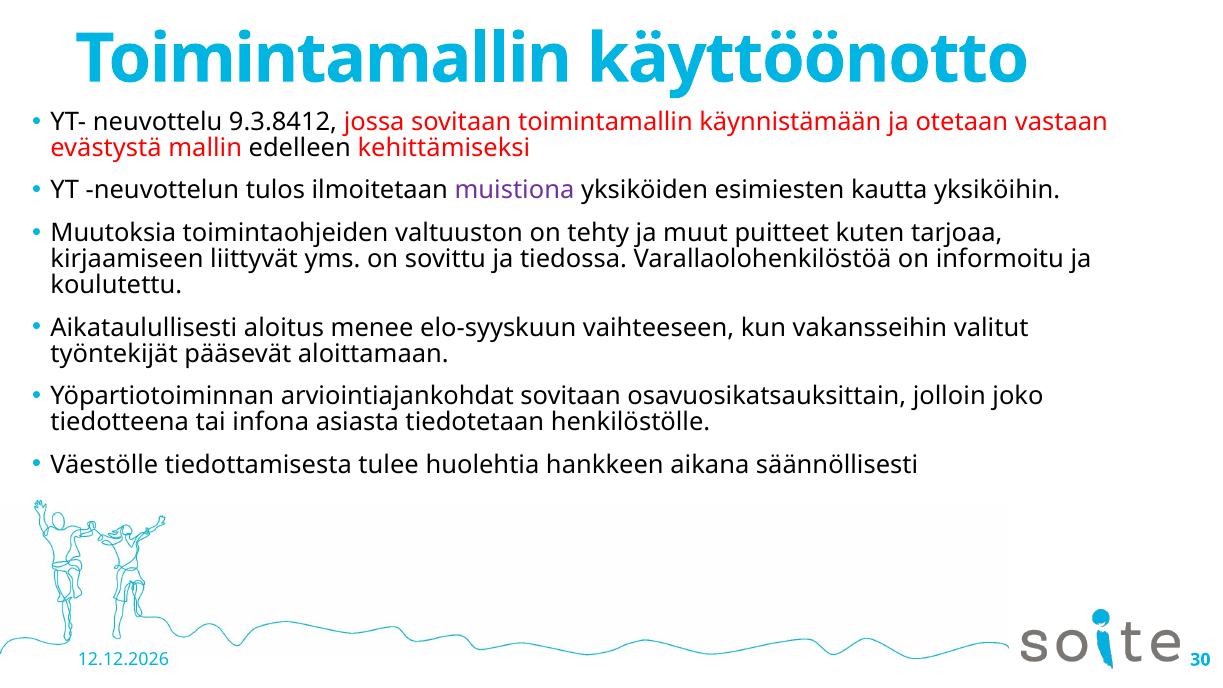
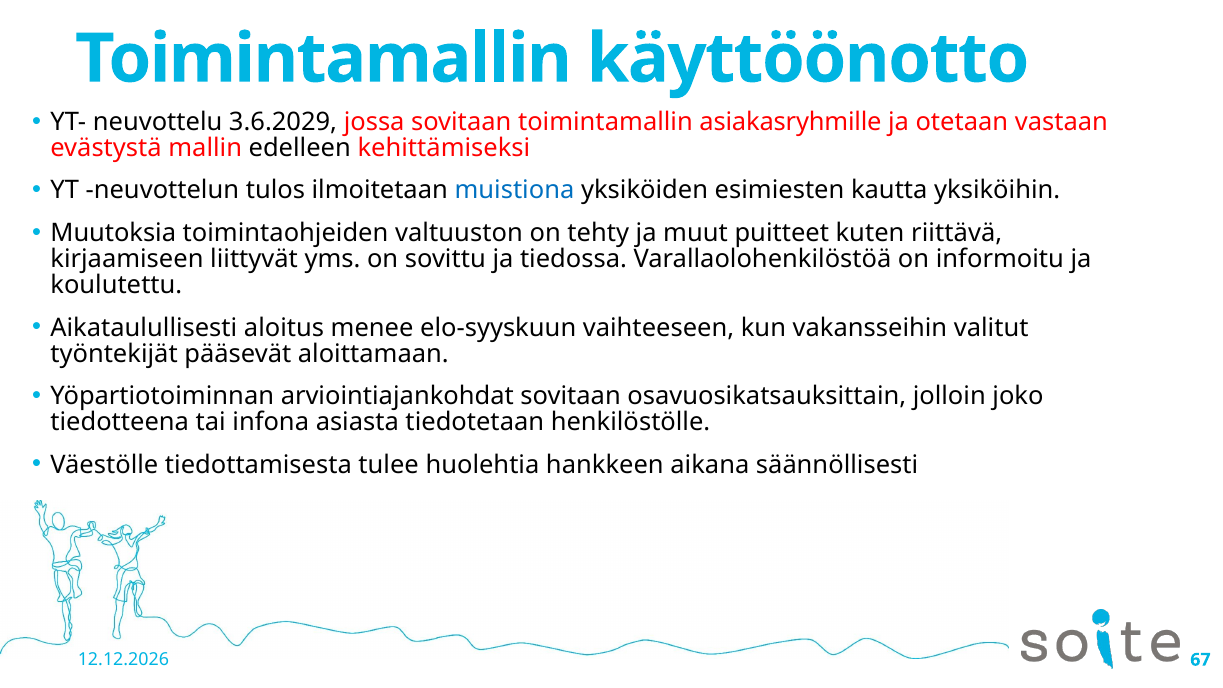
9.3.8412: 9.3.8412 -> 3.6.2029 (283, 122)
käynnistämään: käynnistämään -> asiakasryhmille (791, 122)
muistiona colour: purple -> blue (514, 191)
tarjoaa: tarjoaa -> riittävä (957, 233)
30: 30 -> 67 (1200, 660)
